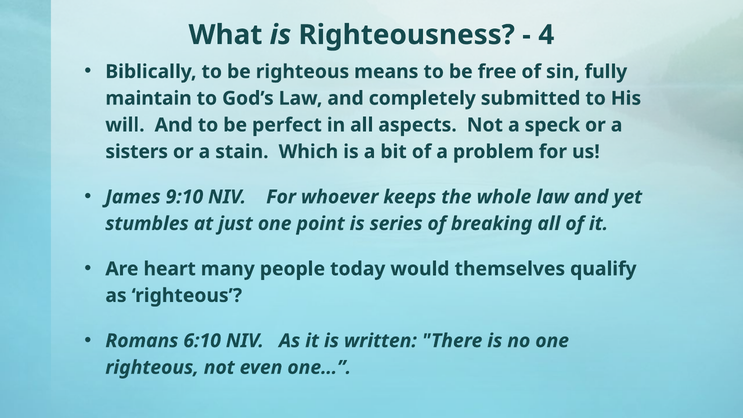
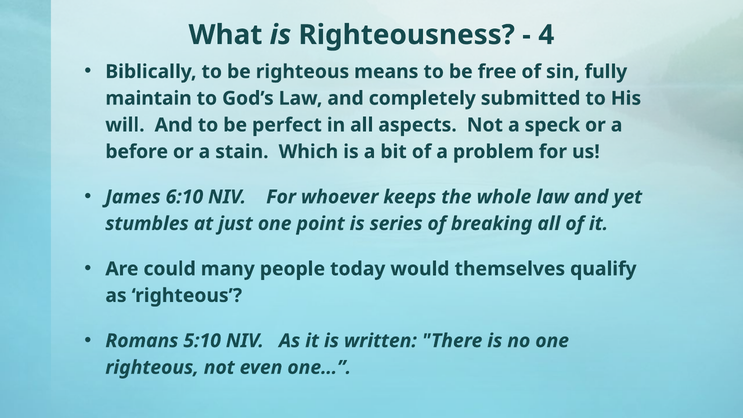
sisters: sisters -> before (137, 152)
9:10: 9:10 -> 6:10 (184, 197)
heart: heart -> could (170, 269)
6:10: 6:10 -> 5:10 (202, 341)
